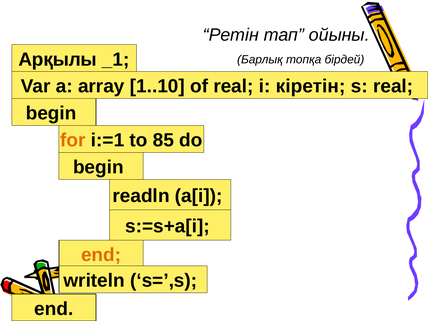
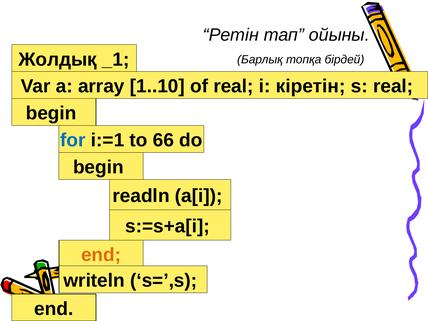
Арқылы: Арқылы -> Жолдық (58, 59)
for colour: orange -> blue (73, 140)
85: 85 -> 66 (163, 140)
